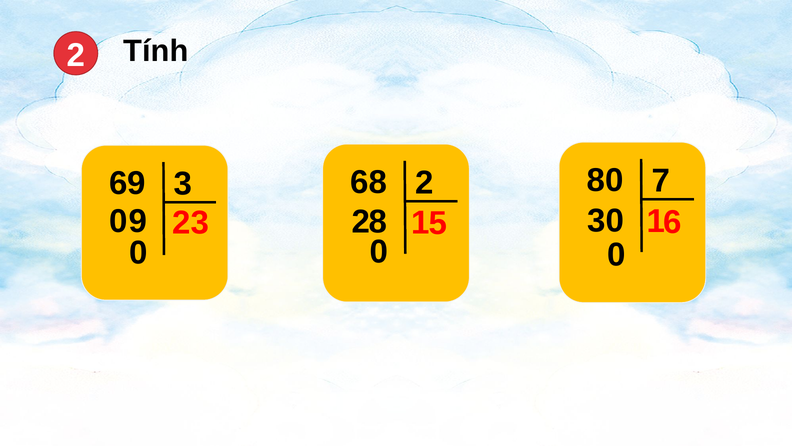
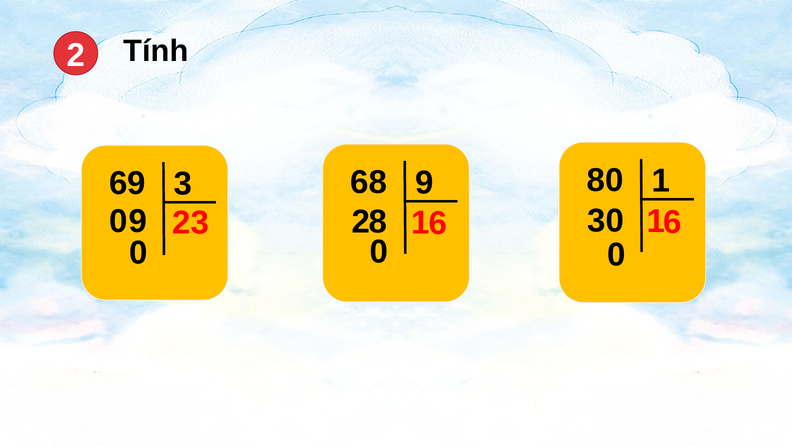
68 7: 7 -> 1 (661, 181)
69 2: 2 -> 9 (424, 182)
5: 5 -> 6 (438, 223)
